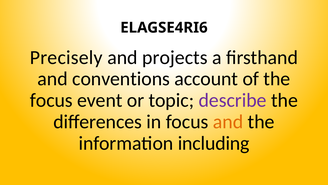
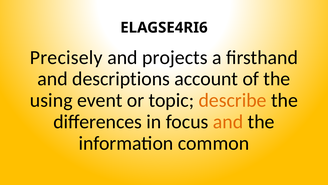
conventions: conventions -> descriptions (121, 79)
focus: focus -> using (51, 100)
describe colour: purple -> orange (233, 100)
including: including -> common (214, 143)
